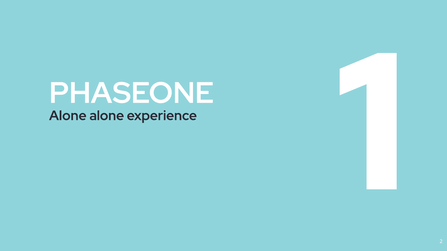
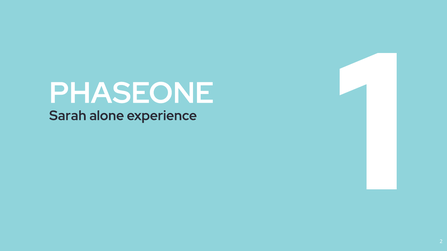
Alone: Alone -> Sarah (68, 116)
